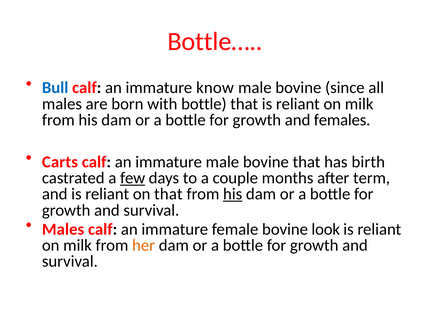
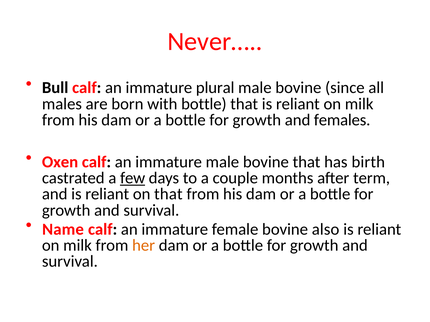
Bottle…: Bottle… -> Never… (215, 42)
Bull colour: blue -> black (55, 88)
know: know -> plural (215, 88)
Carts: Carts -> Oxen (60, 162)
his underline: present -> none (233, 194)
Males: Males -> Name (63, 230)
look: look -> also (326, 230)
